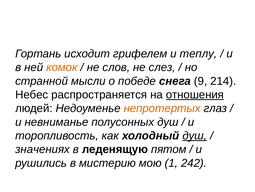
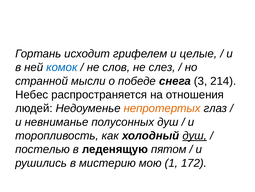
теплу: теплу -> целые (198, 54)
комок colour: orange -> blue (62, 67)
9: 9 -> 3 (201, 81)
отношения underline: present -> none (195, 94)
значениях: значениях -> постелью (43, 149)
242: 242 -> 172 (194, 162)
